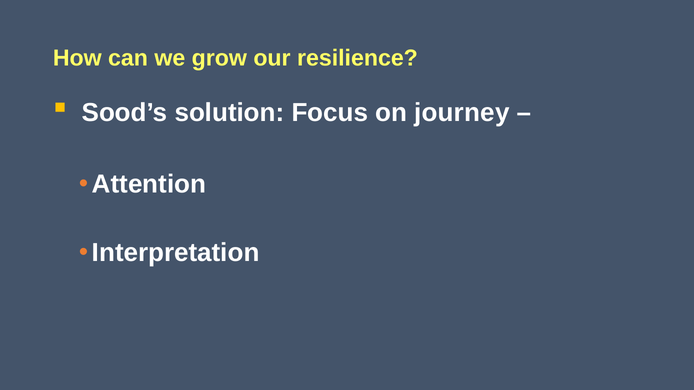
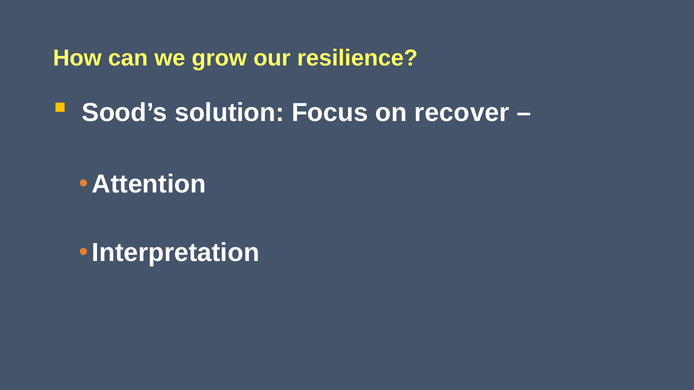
journey: journey -> recover (462, 113)
